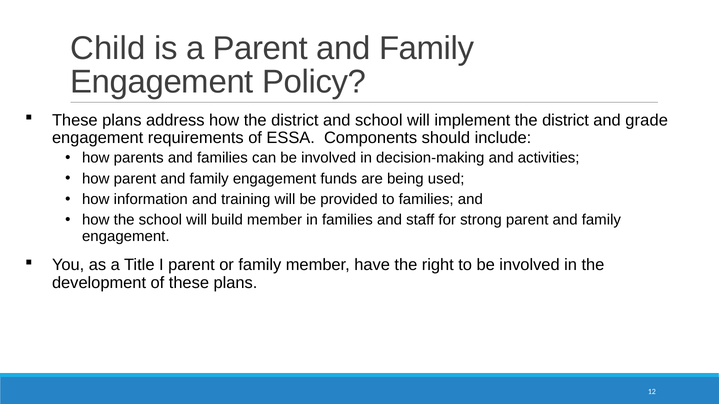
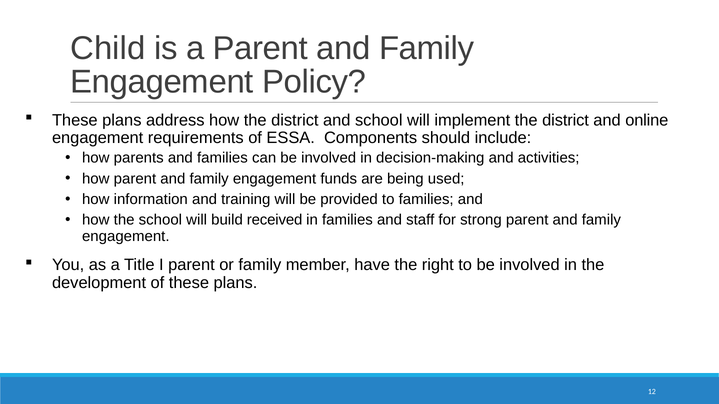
grade: grade -> online (647, 120)
build member: member -> received (275, 220)
